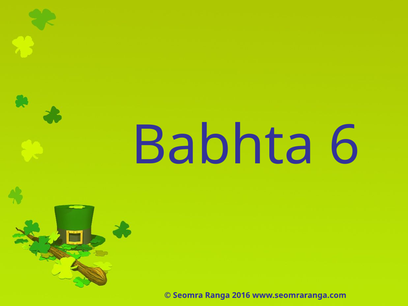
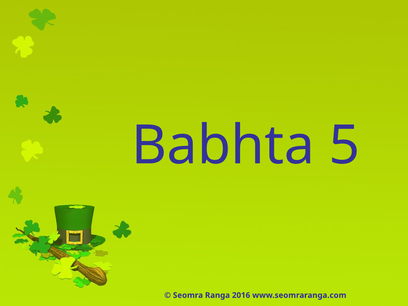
6: 6 -> 5 (344, 146)
